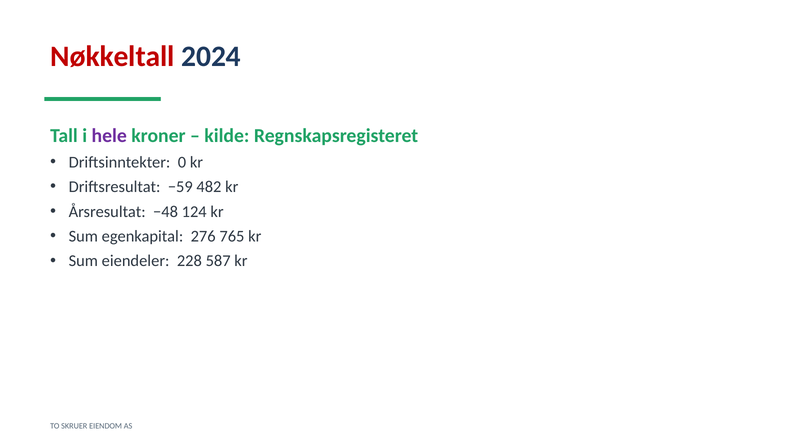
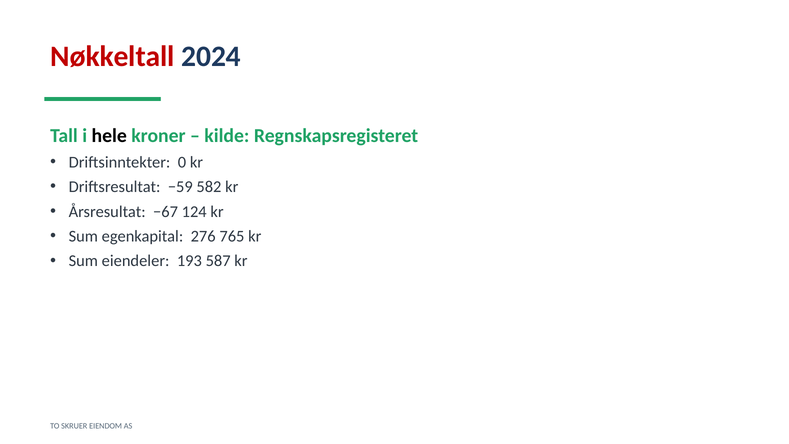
hele colour: purple -> black (109, 136)
482: 482 -> 582 (209, 187)
−48: −48 -> −67 (166, 212)
228: 228 -> 193 (189, 261)
